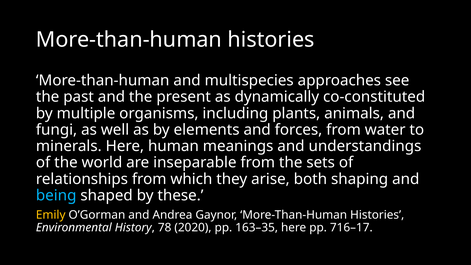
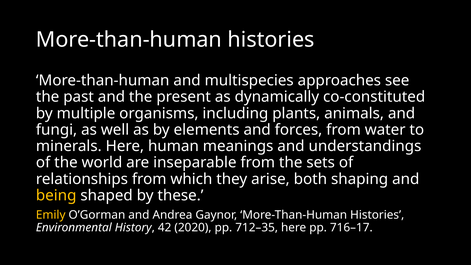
being colour: light blue -> yellow (56, 195)
78: 78 -> 42 (165, 228)
163–35: 163–35 -> 712–35 (257, 228)
